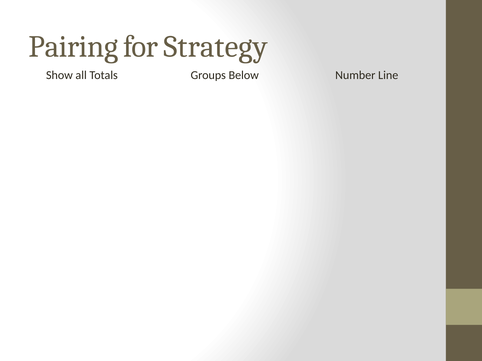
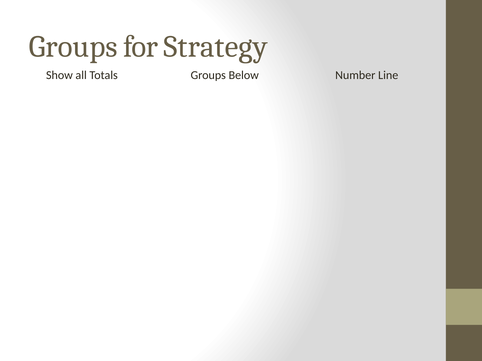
Pairing: Pairing -> Groups (73, 47)
